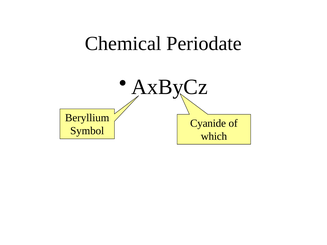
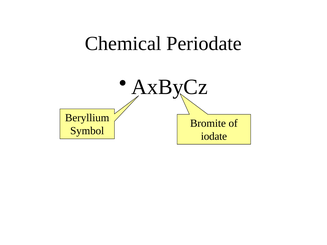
Cyanide: Cyanide -> Bromite (208, 123)
which: which -> iodate (214, 136)
